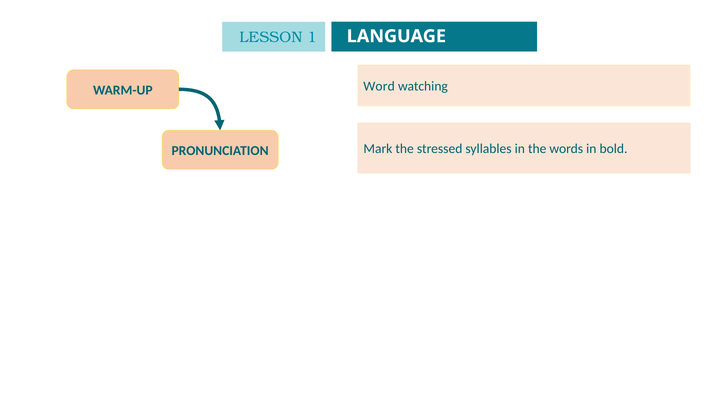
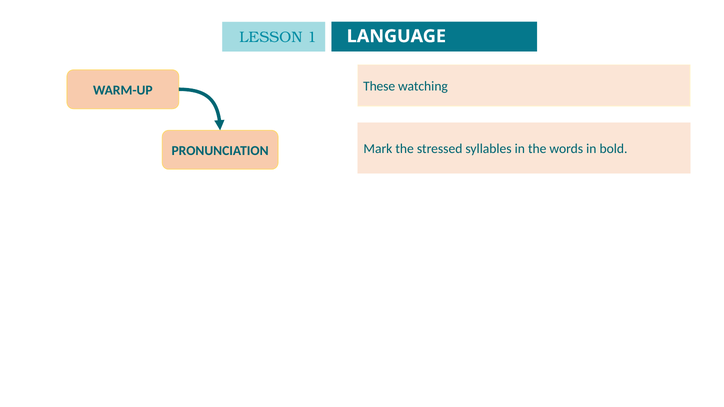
Word: Word -> These (379, 86)
